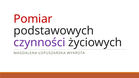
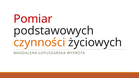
czynności colour: purple -> orange (39, 43)
